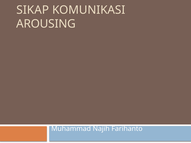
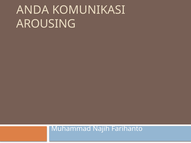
SIKAP: SIKAP -> ANDA (33, 10)
